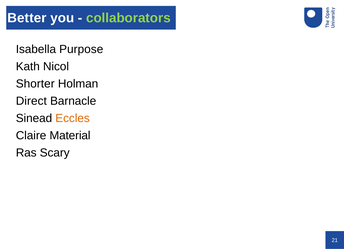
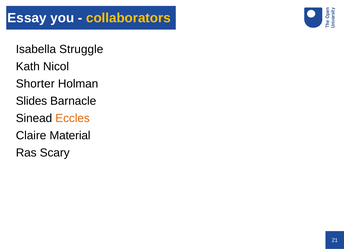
Better: Better -> Essay (27, 18)
collaborators colour: light green -> yellow (128, 18)
Purpose: Purpose -> Struggle (81, 49)
Direct: Direct -> Slides (31, 101)
